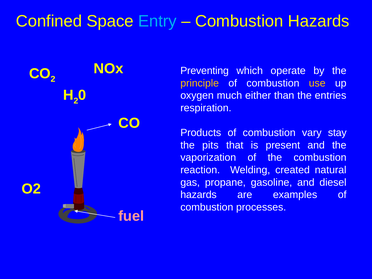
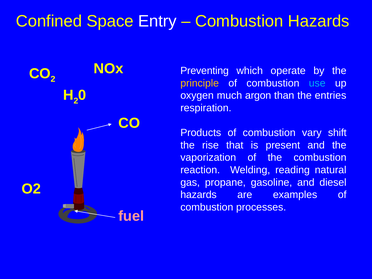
Entry colour: light blue -> white (157, 21)
use colour: yellow -> light blue (317, 83)
either: either -> argon (258, 96)
stay: stay -> shift (337, 133)
pits: pits -> rise (210, 145)
created: created -> reading (293, 170)
